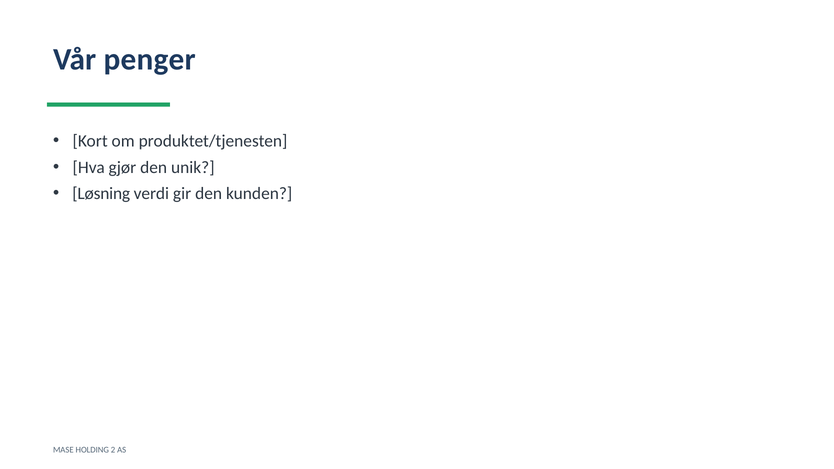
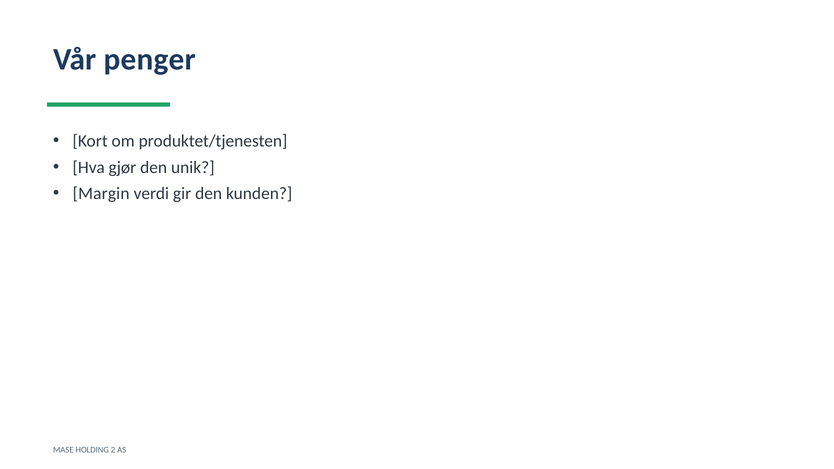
Løsning: Løsning -> Margin (101, 193)
